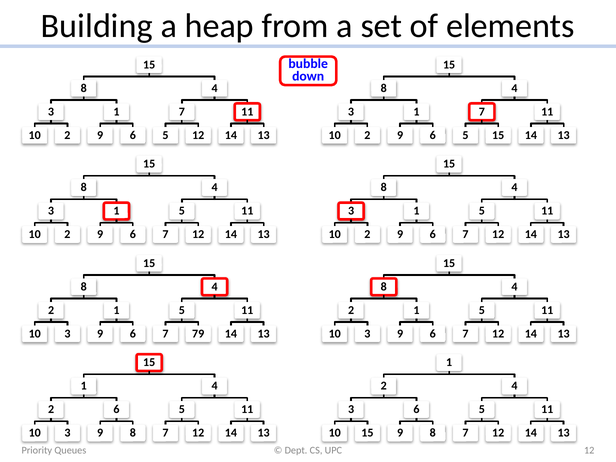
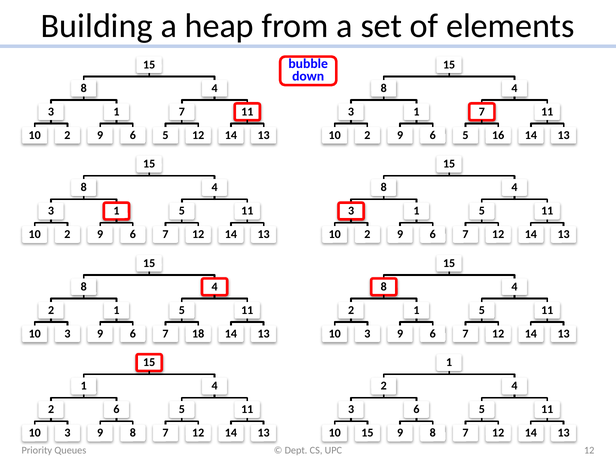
15: 15 -> 16 (498, 135)
79: 79 -> 18 (198, 334)
